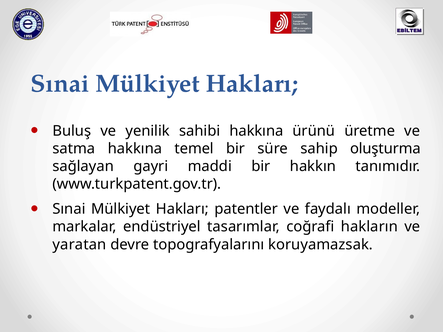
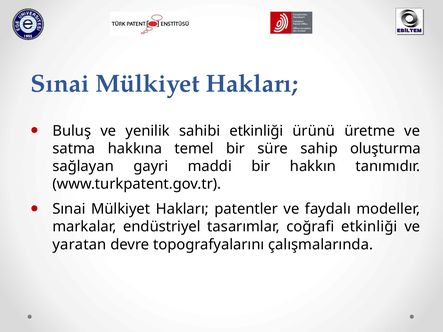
sahibi hakkına: hakkına -> etkinliği (256, 131)
coğrafi hakların: hakların -> etkinliği (369, 227)
koruyamazsak: koruyamazsak -> çalışmalarında (321, 245)
